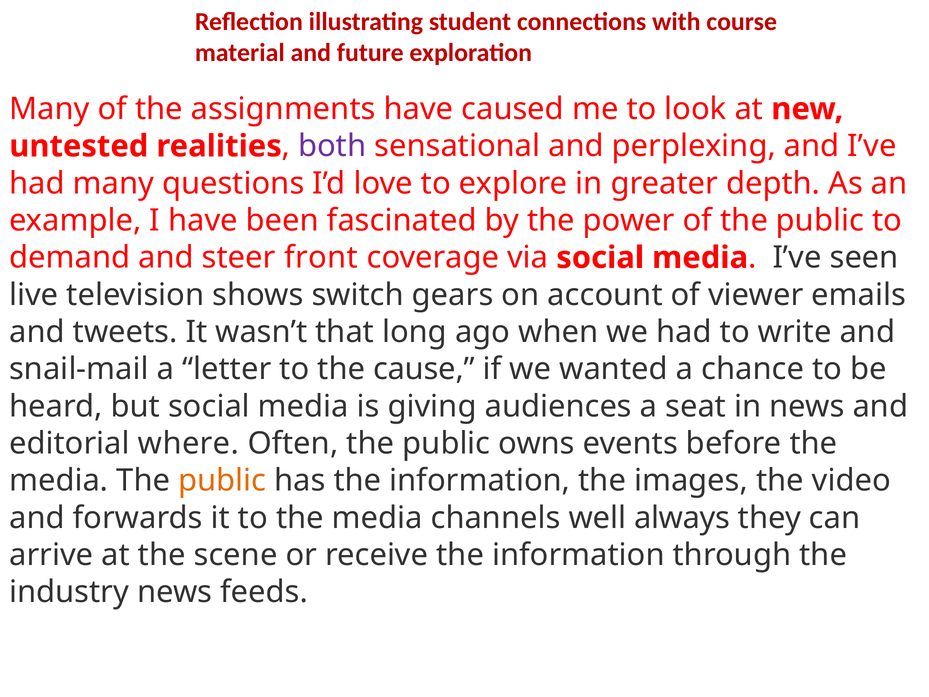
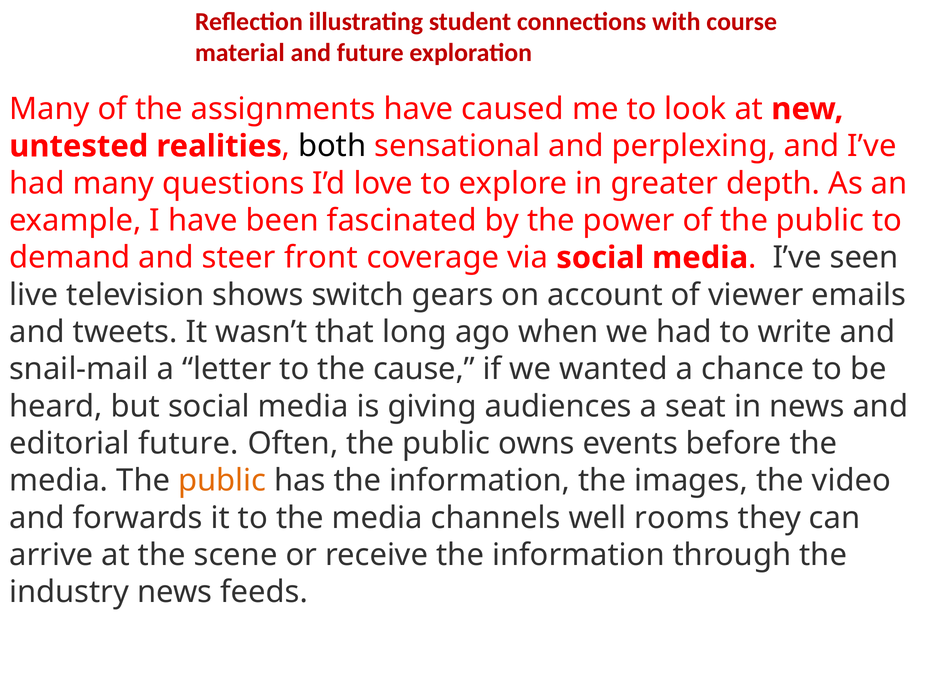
both colour: purple -> black (332, 146)
editorial where: where -> future (188, 443)
always: always -> rooms (682, 518)
